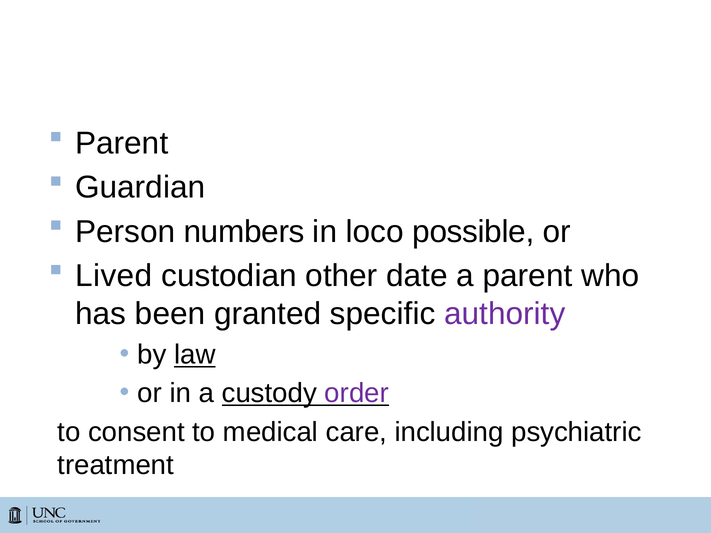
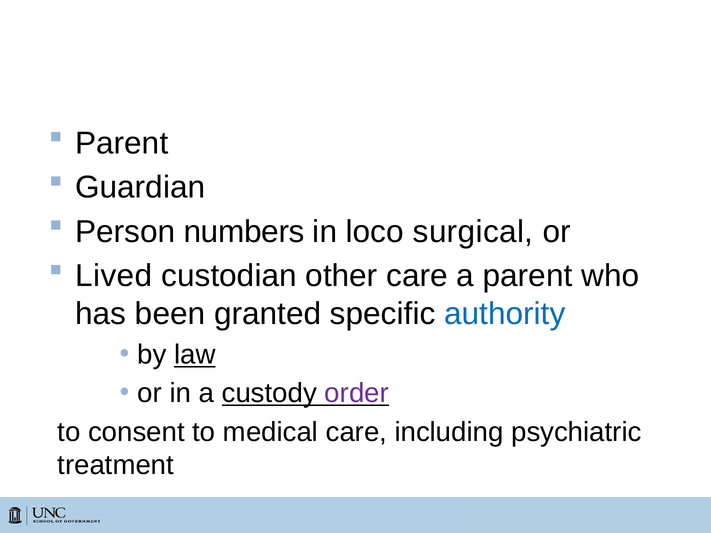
possible: possible -> surgical (473, 232)
other date: date -> care (417, 276)
authority colour: purple -> blue (505, 314)
